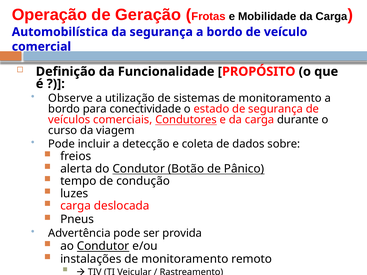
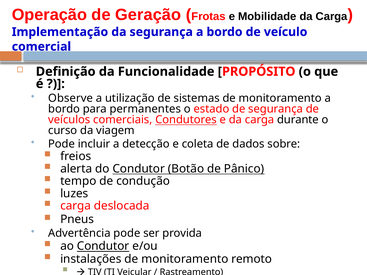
Automobilística: Automobilística -> Implementação (60, 32)
conectividade: conectividade -> permanentes (145, 109)
